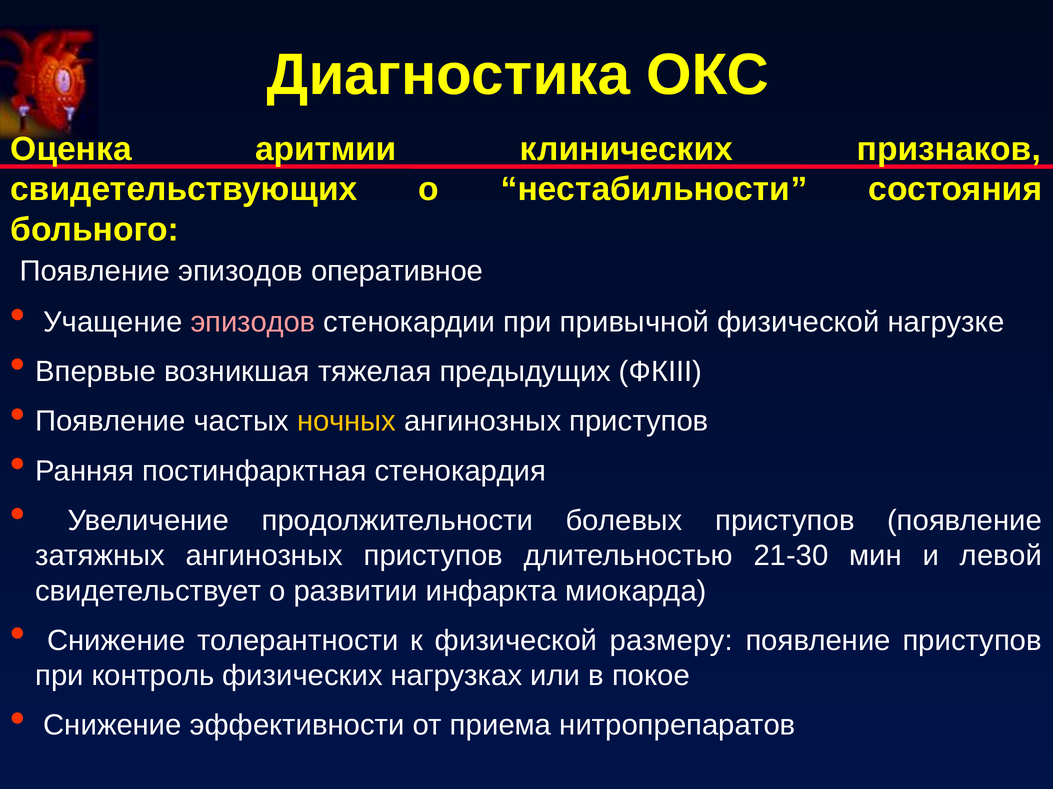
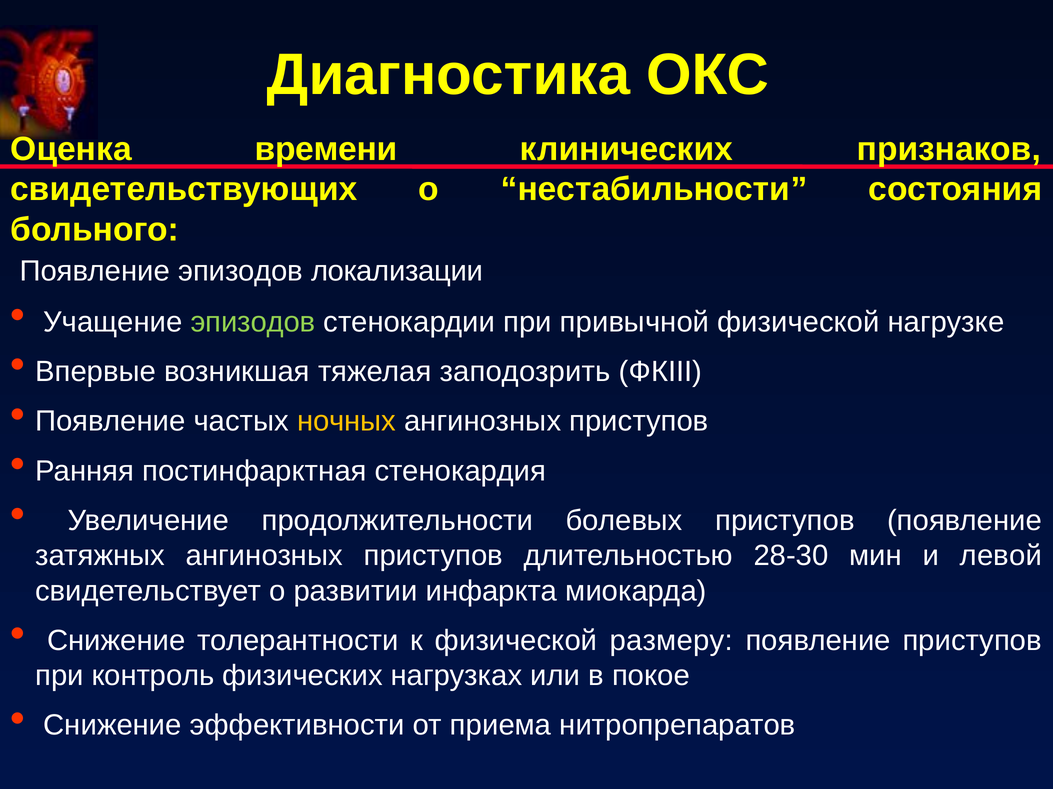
аритмии: аритмии -> времени (326, 149)
оперативное: оперативное -> локализации (397, 272)
эпизодов colour: pink -> light green (253, 322)
предыдущих: предыдущих -> заподозрить (525, 372)
21-30: 21-30 -> 28-30 (791, 556)
